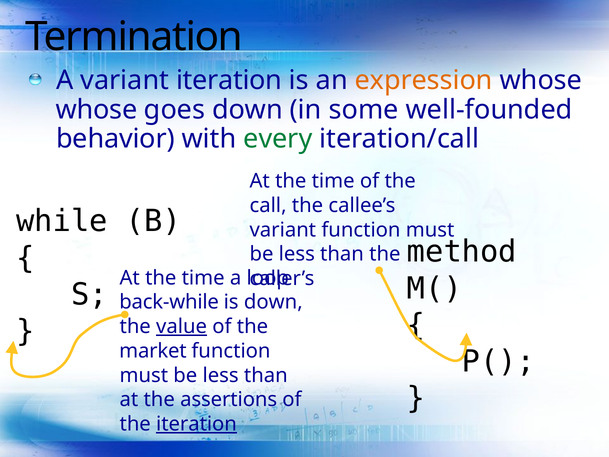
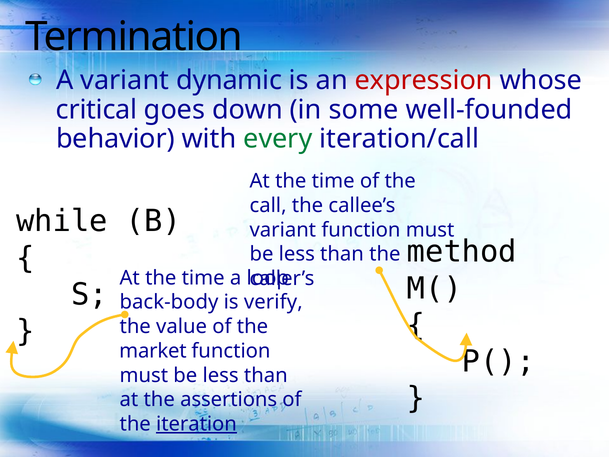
variant iteration: iteration -> dynamic (229, 80)
expression colour: orange -> red (424, 80)
whose: whose -> critical (97, 110)
back-while: back-while -> back-body (169, 302)
is down: down -> verify (273, 302)
value underline: present -> none (182, 326)
